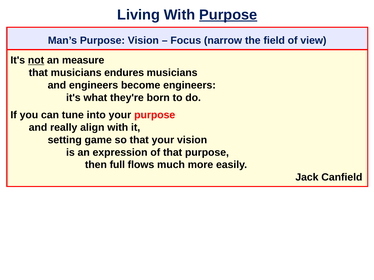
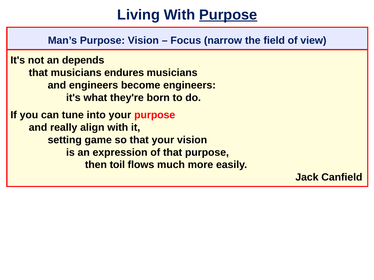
not underline: present -> none (36, 60)
measure: measure -> depends (83, 60)
full: full -> toil (117, 165)
